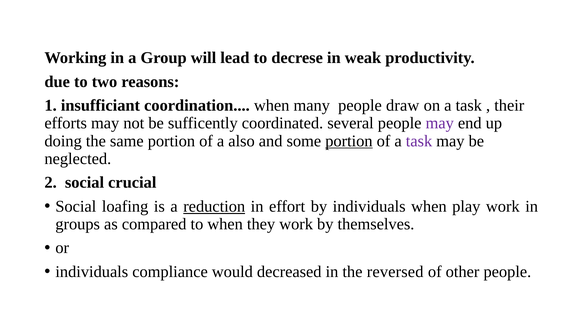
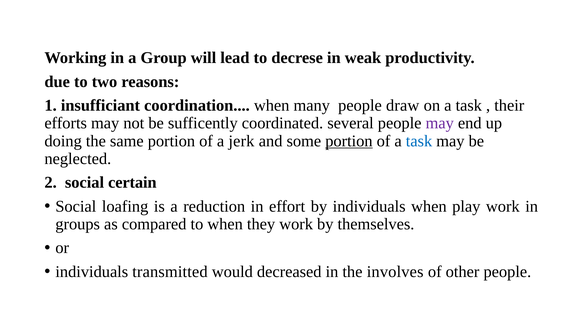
also: also -> jerk (241, 141)
task colour: purple -> blue (419, 141)
crucial: crucial -> certain (132, 182)
reduction underline: present -> none (214, 206)
compliance: compliance -> transmitted (170, 272)
reversed: reversed -> involves (395, 272)
